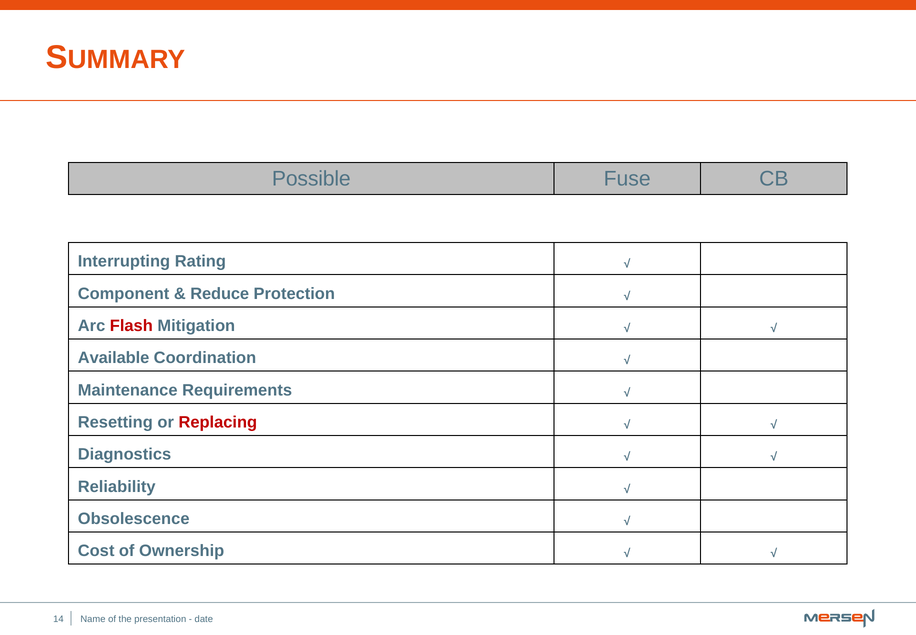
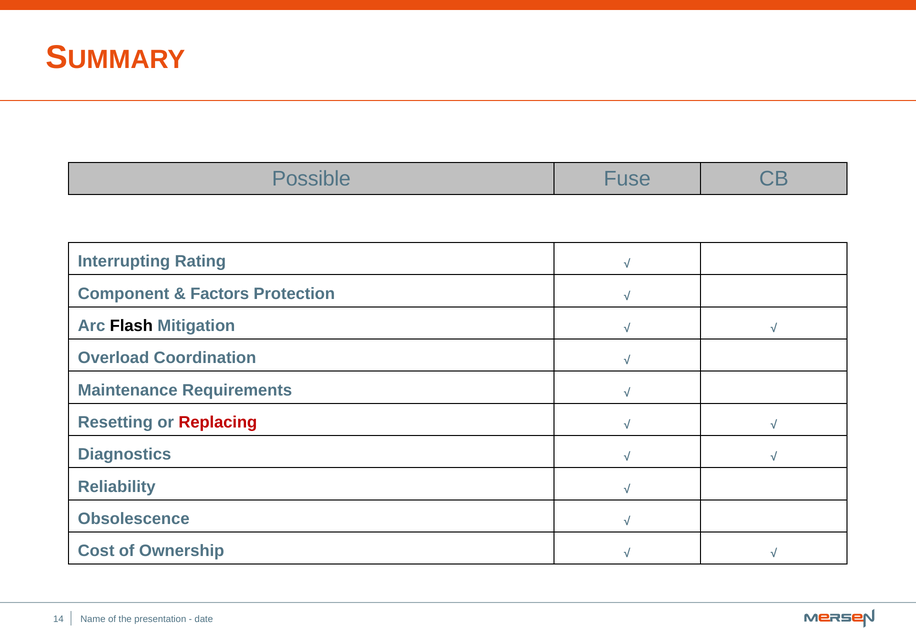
Reduce: Reduce -> Factors (220, 293)
Flash colour: red -> black (131, 325)
Available: Available -> Overload (114, 358)
